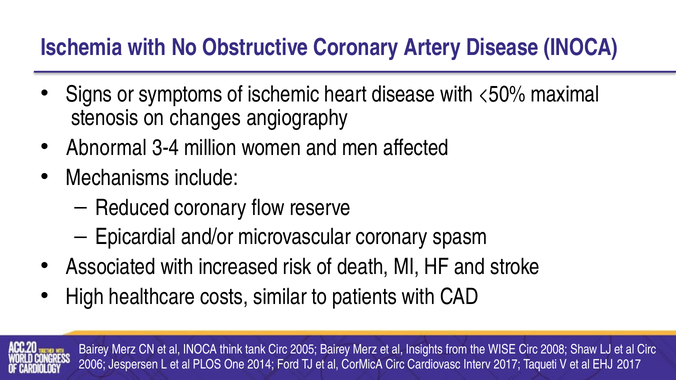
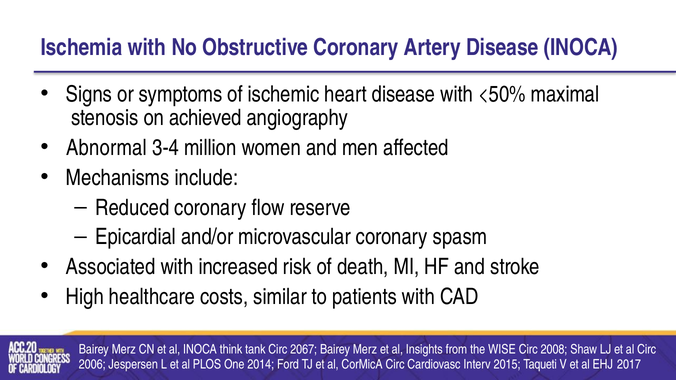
changes: changes -> achieved (205, 118)
2005: 2005 -> 2067 (304, 350)
Interv 2017: 2017 -> 2015 (507, 365)
